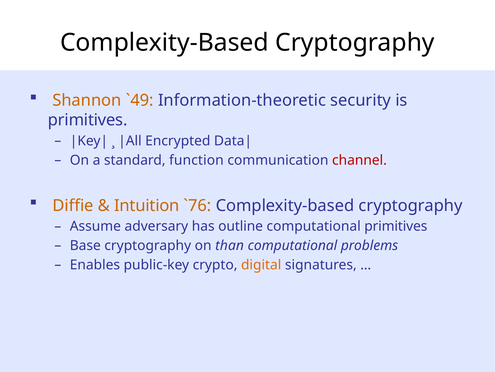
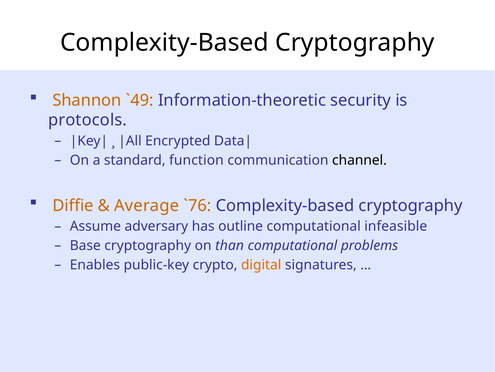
primitives: primitives -> protocols (88, 120)
channel colour: red -> black (359, 160)
Intuition: Intuition -> Average (147, 205)
computational primitives: primitives -> infeasible (396, 226)
